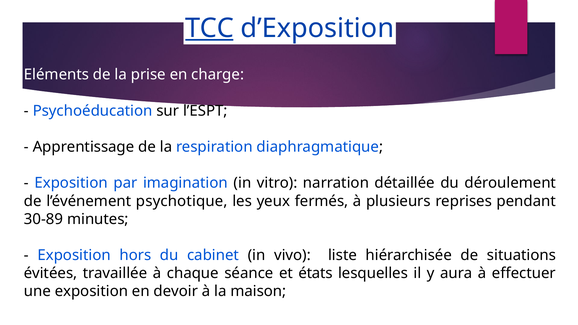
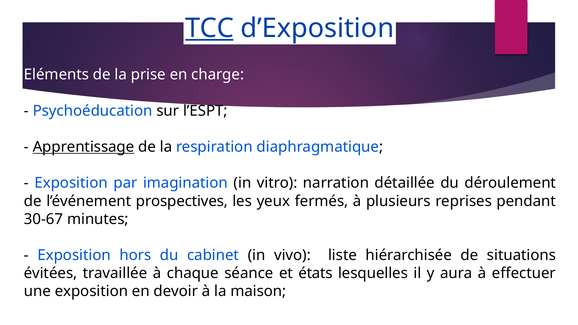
Apprentissage underline: none -> present (84, 147)
psychotique: psychotique -> prospectives (182, 201)
30-89: 30-89 -> 30-67 (44, 219)
